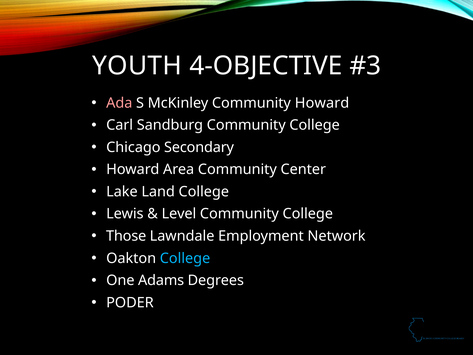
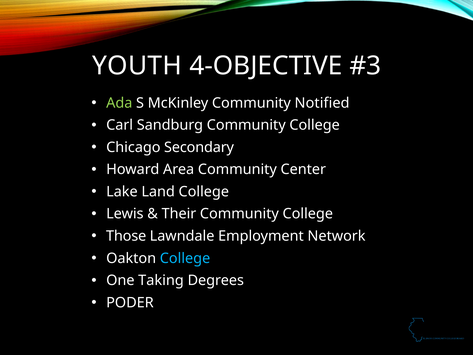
Ada colour: pink -> light green (119, 103)
Community Howard: Howard -> Notified (322, 103)
Level: Level -> Their (179, 214)
Adams: Adams -> Taking (161, 280)
